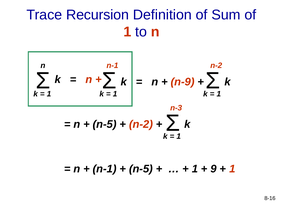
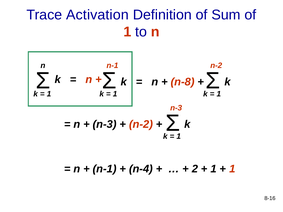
Recursion: Recursion -> Activation (97, 15)
n-9: n-9 -> n-8 (183, 82)
n-5: n-5 -> n-3 (105, 124)
n-5: n-5 -> n-4 (141, 169)
1: 1 -> 2 (195, 169)
9: 9 -> 1 (213, 169)
